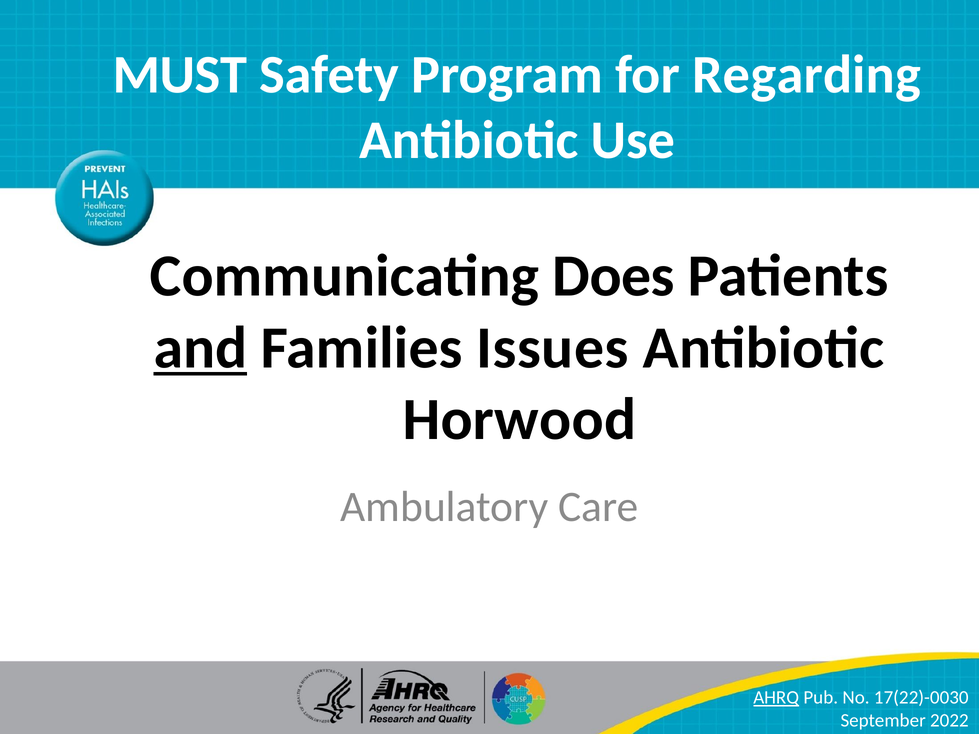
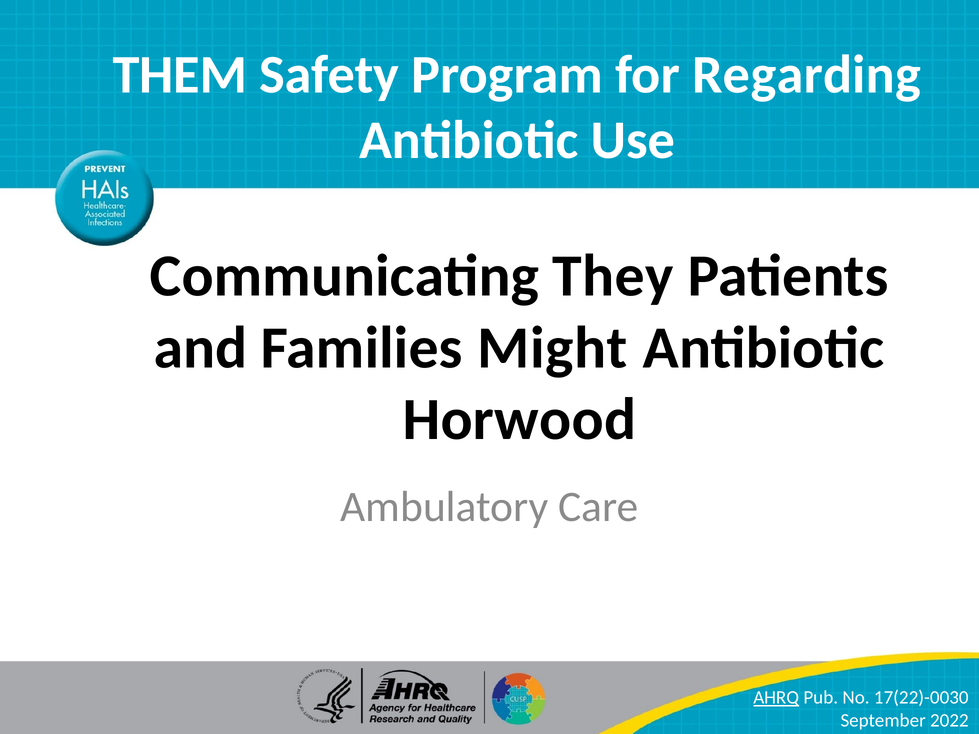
MUST: MUST -> THEM (180, 75)
Does: Does -> They (613, 276)
and underline: present -> none (200, 348)
Issues: Issues -> Might (552, 348)
